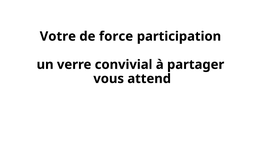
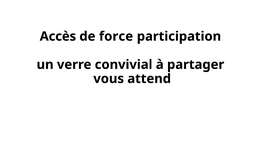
Votre: Votre -> Accès (58, 36)
